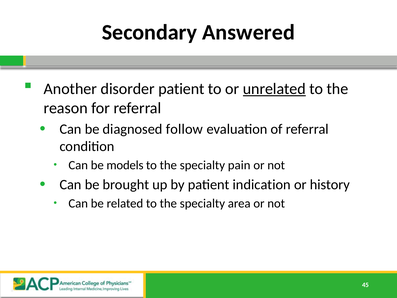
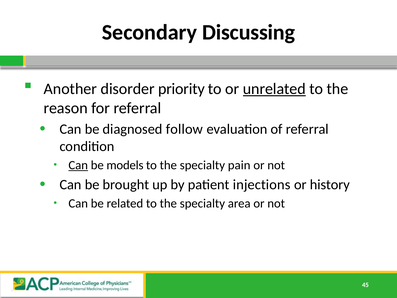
Answered: Answered -> Discussing (249, 32)
disorder patient: patient -> priority (181, 89)
Can underline: none -> present (78, 165)
indication: indication -> injections (262, 184)
